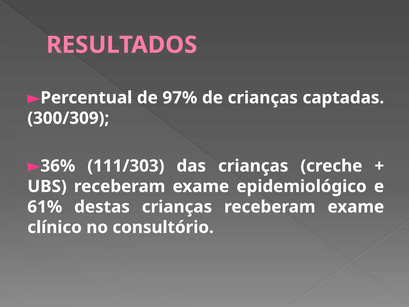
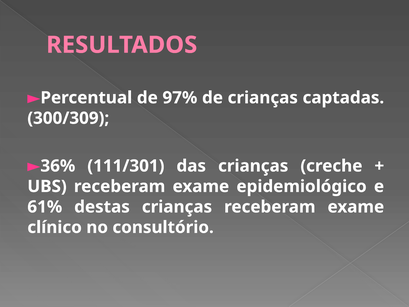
111/303: 111/303 -> 111/301 (126, 166)
